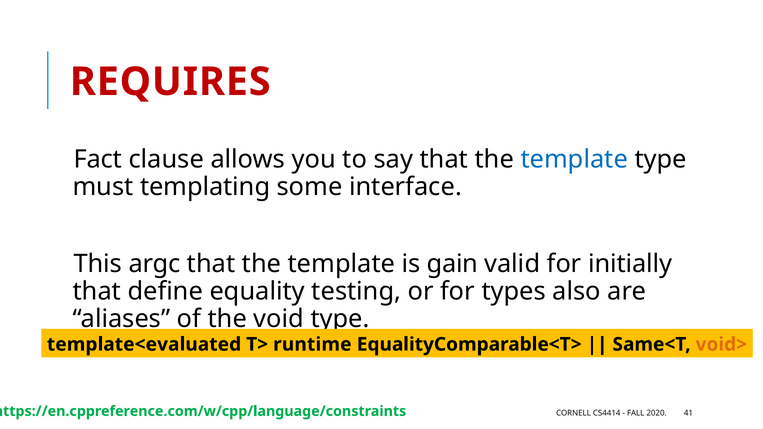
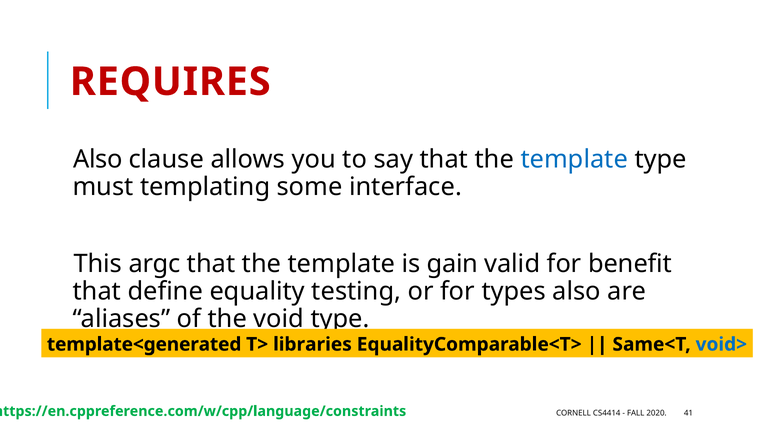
Fact: Fact -> Also (98, 160)
initially: initially -> benefit (630, 264)
template<evaluated: template<evaluated -> template<generated (144, 345)
runtime: runtime -> libraries (312, 345)
void> colour: orange -> blue (721, 345)
